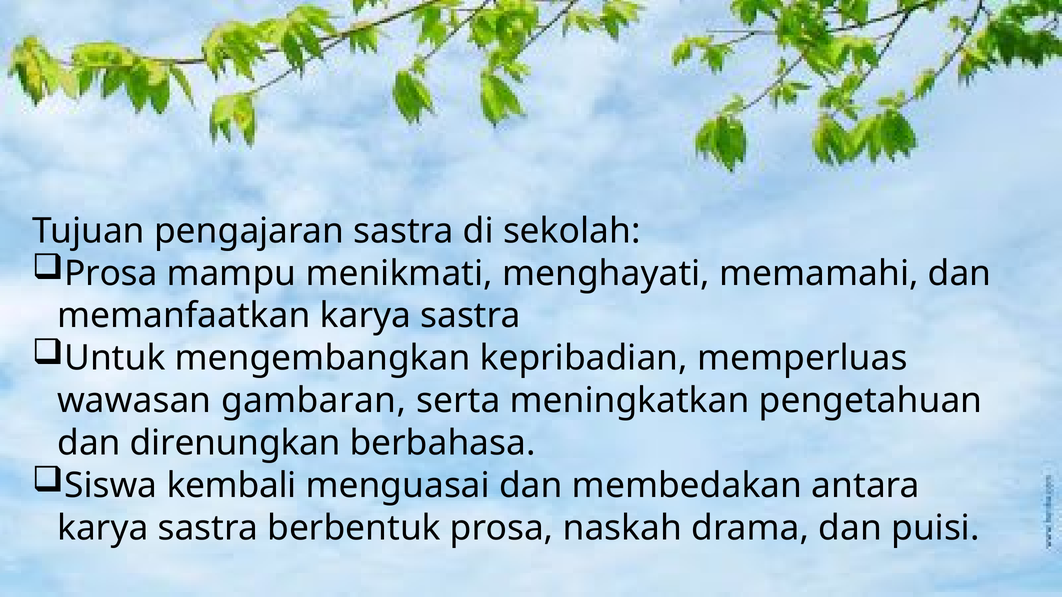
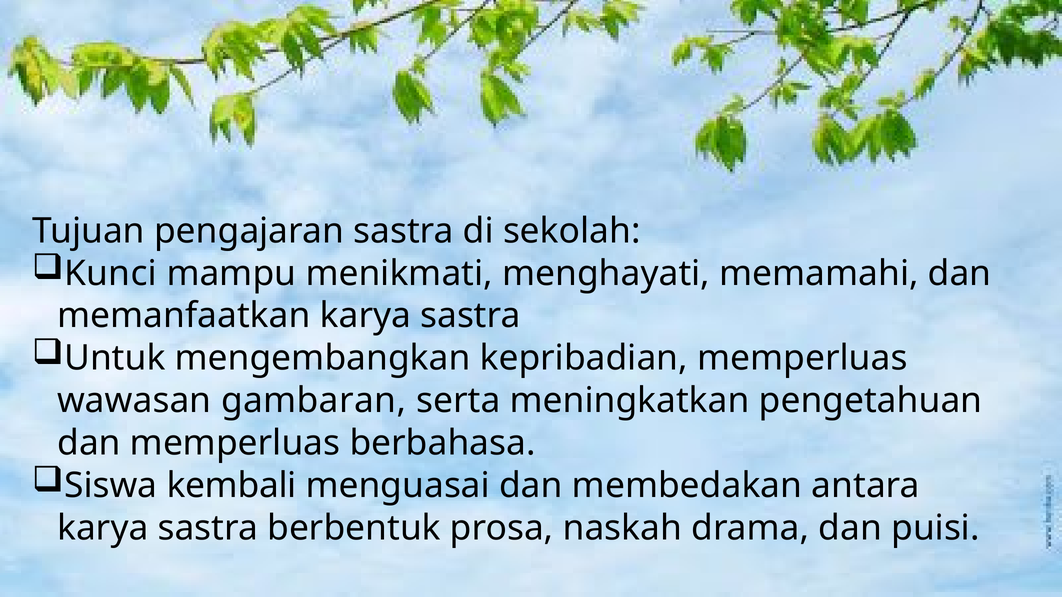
Prosa: Prosa -> Kunci (111, 274)
dan direnungkan: direnungkan -> memperluas (235, 443)
